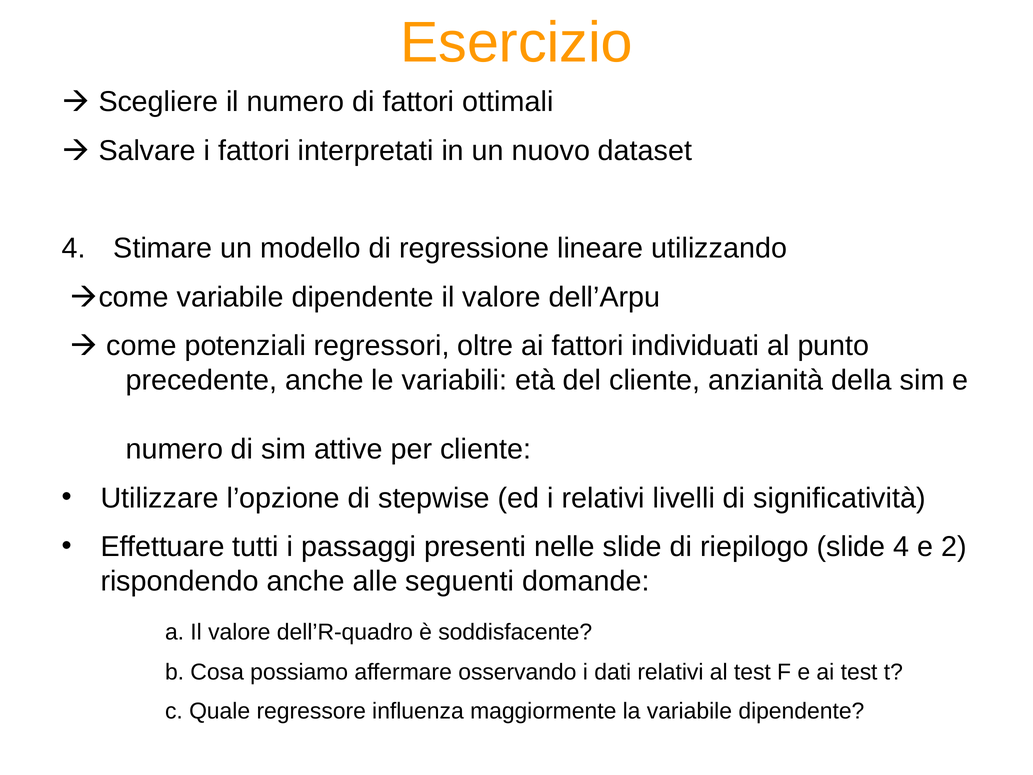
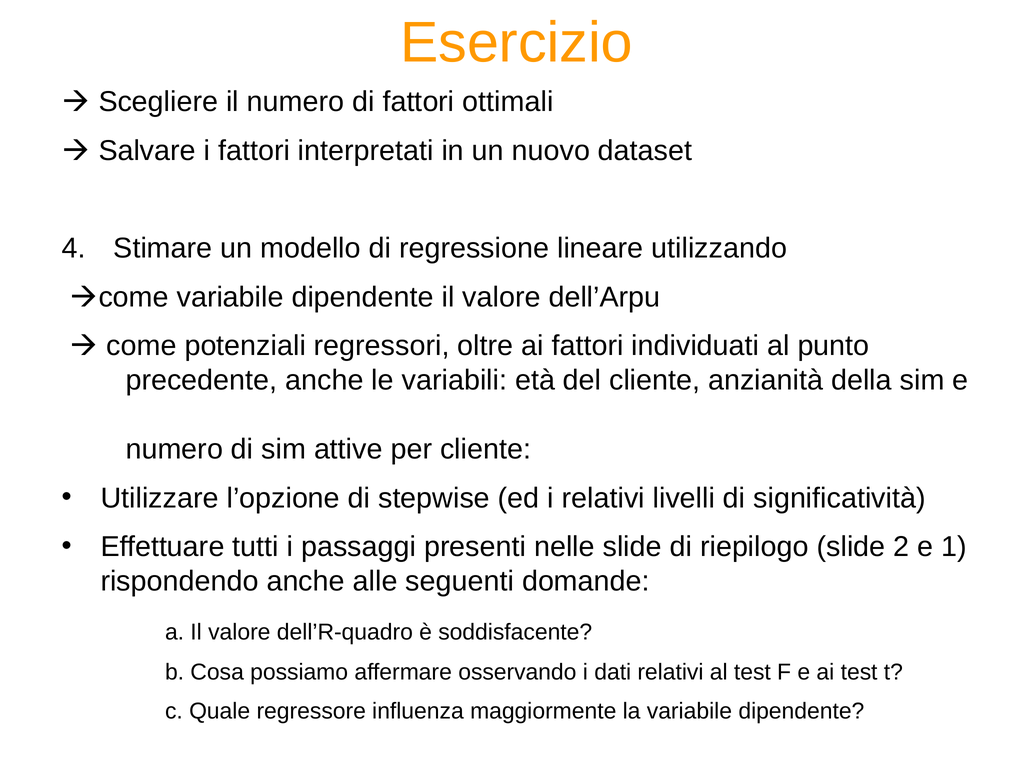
slide 4: 4 -> 2 (901, 547)
2: 2 -> 1 (954, 547)
